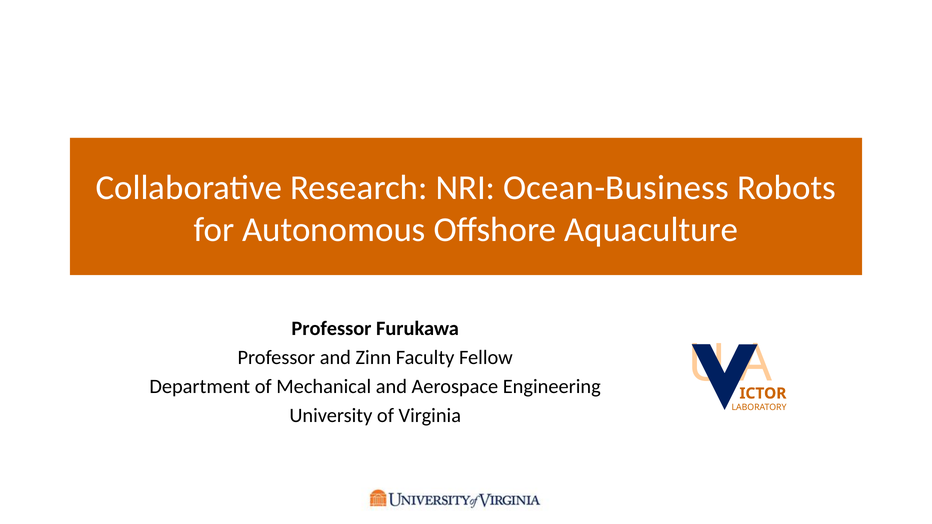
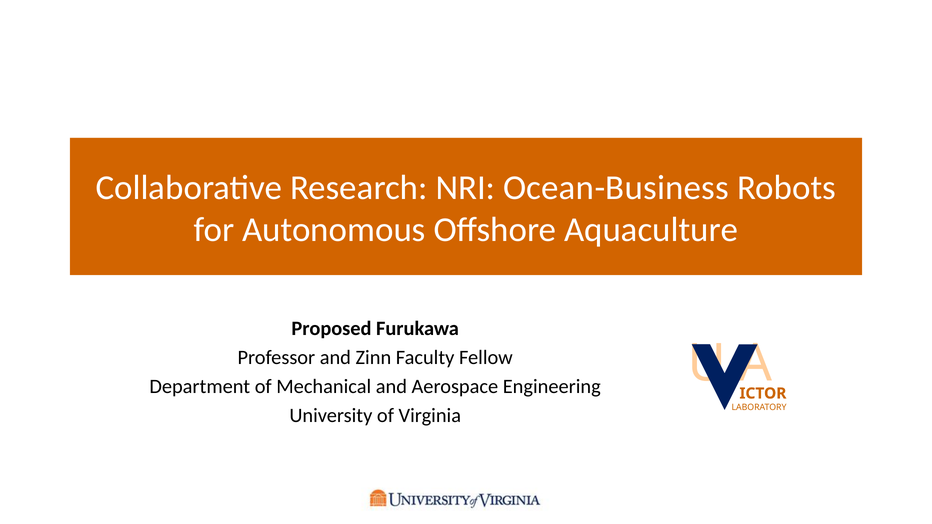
Professor: Professor -> Proposed (331, 328)
